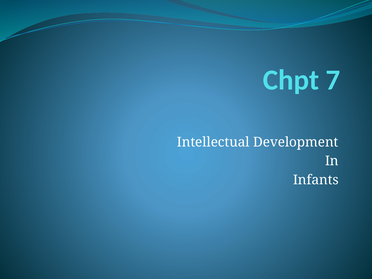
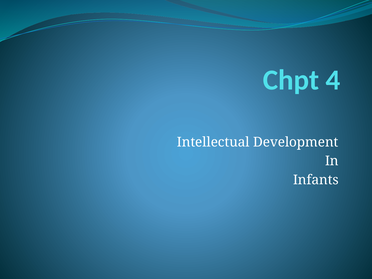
7: 7 -> 4 (333, 80)
